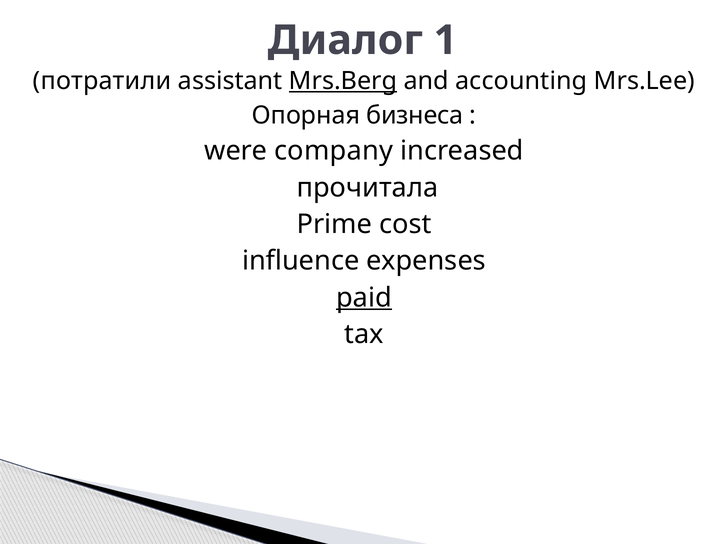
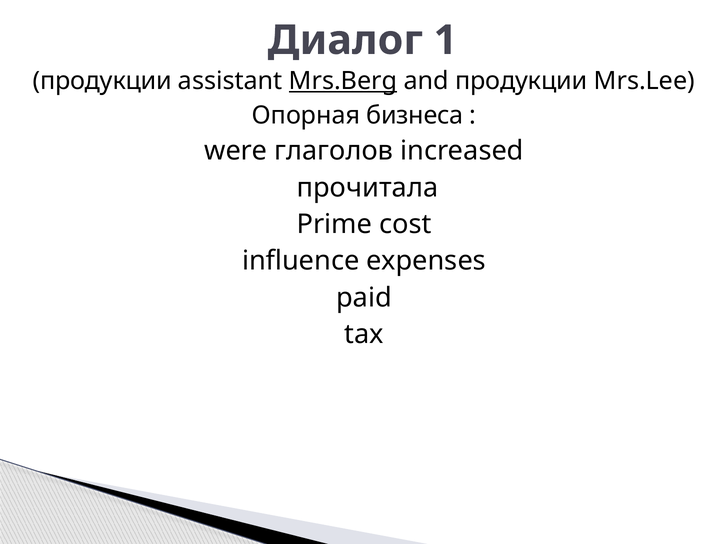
потратили: потратили -> продукции (102, 81)
and accounting: accounting -> продукции (521, 81)
company: company -> глаголов (334, 151)
paid underline: present -> none (364, 298)
